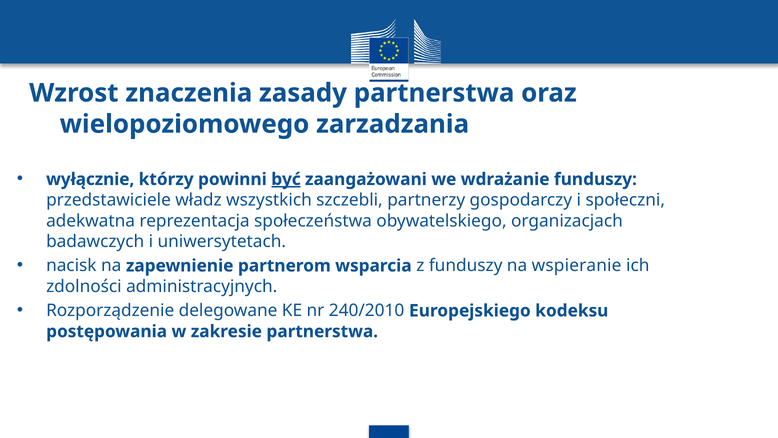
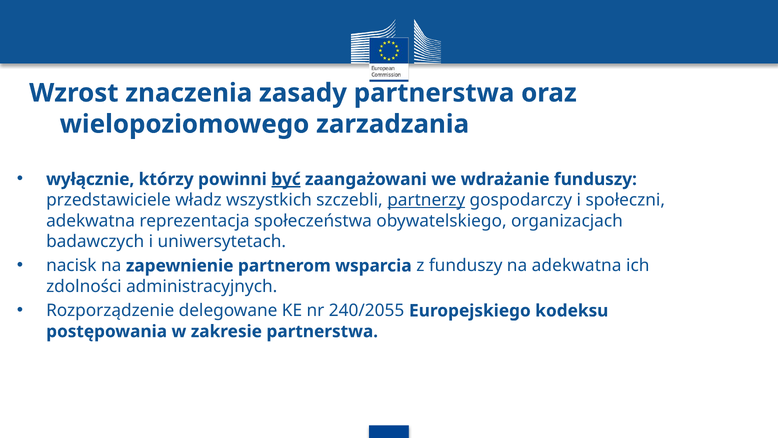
partnerzy underline: none -> present (426, 200)
na wspieranie: wspieranie -> adekwatna (577, 266)
240/2010: 240/2010 -> 240/2055 (367, 310)
